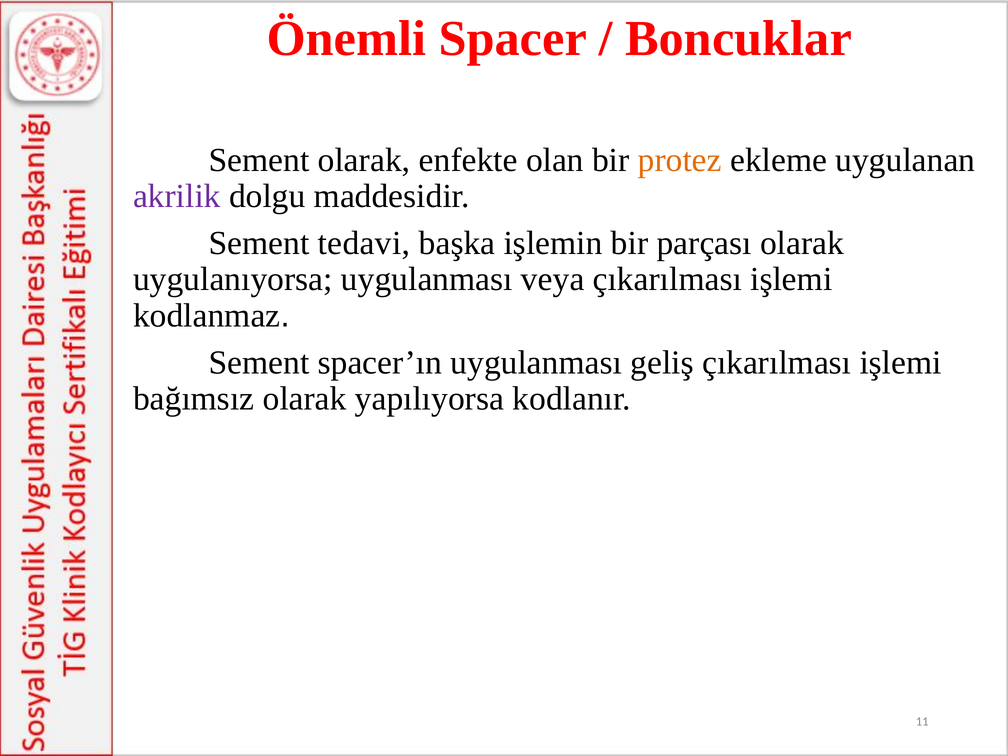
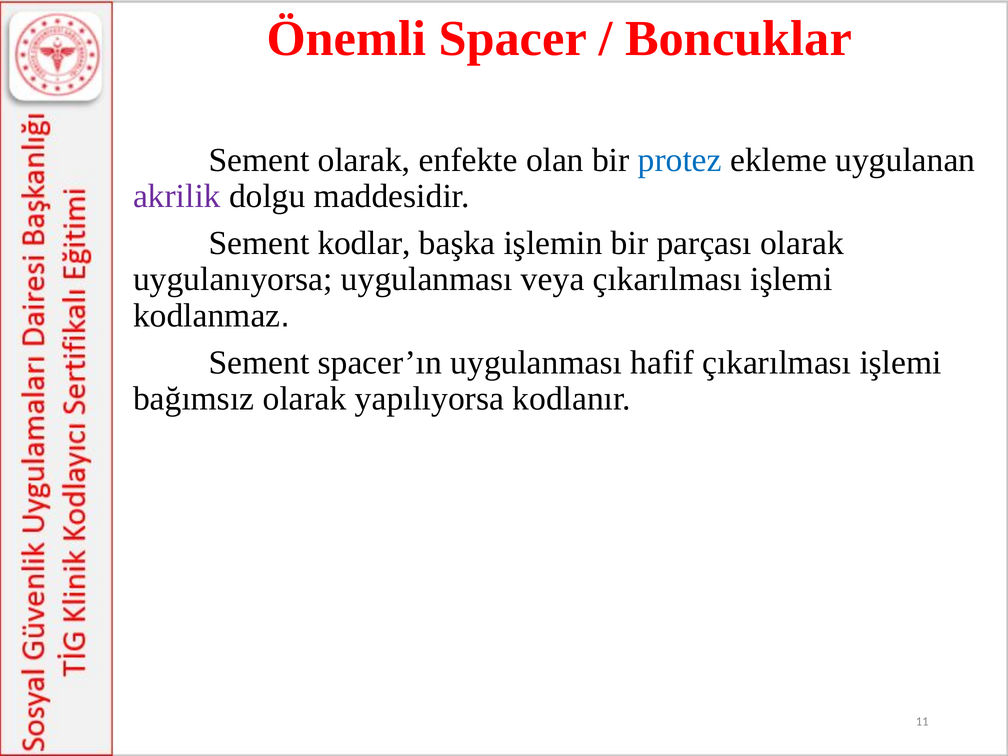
protez colour: orange -> blue (680, 160)
tedavi: tedavi -> kodlar (364, 243)
geliş: geliş -> hafif (662, 362)
